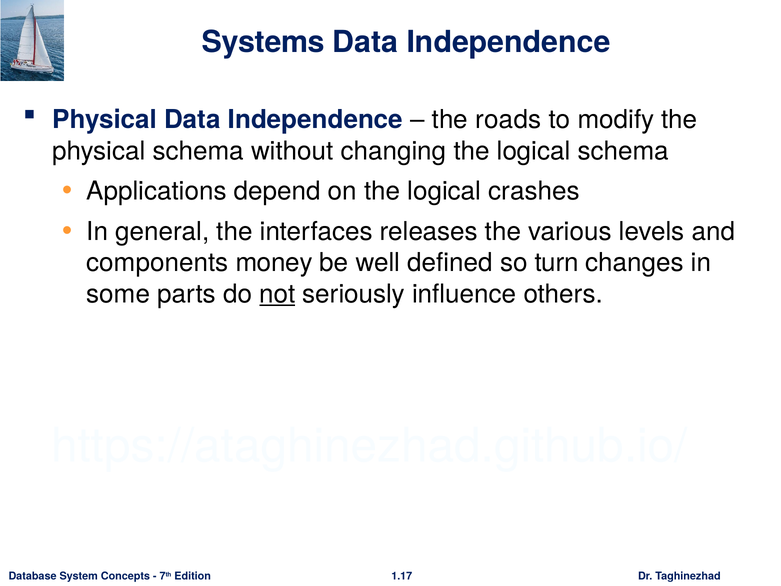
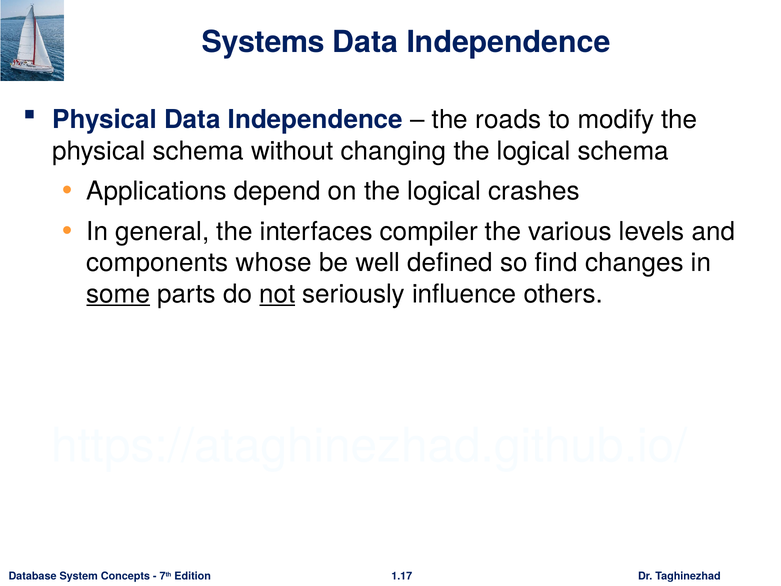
releases: releases -> compiler (429, 232)
money: money -> whose (274, 263)
turn: turn -> find (556, 263)
some underline: none -> present (118, 294)
